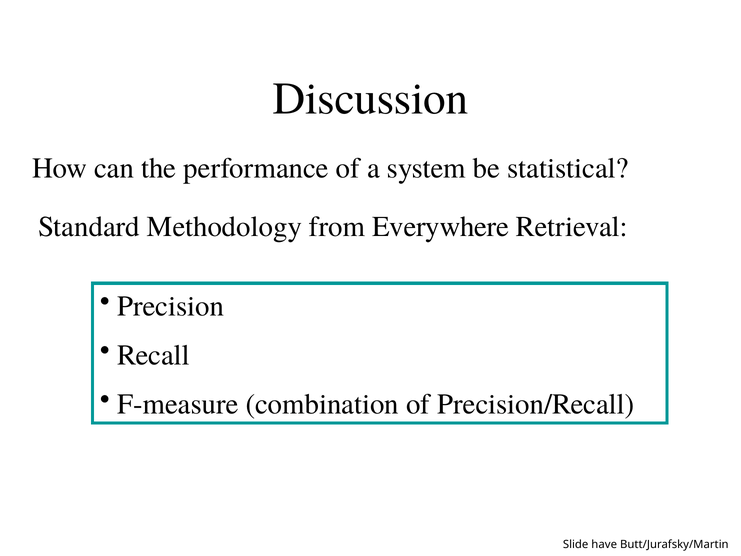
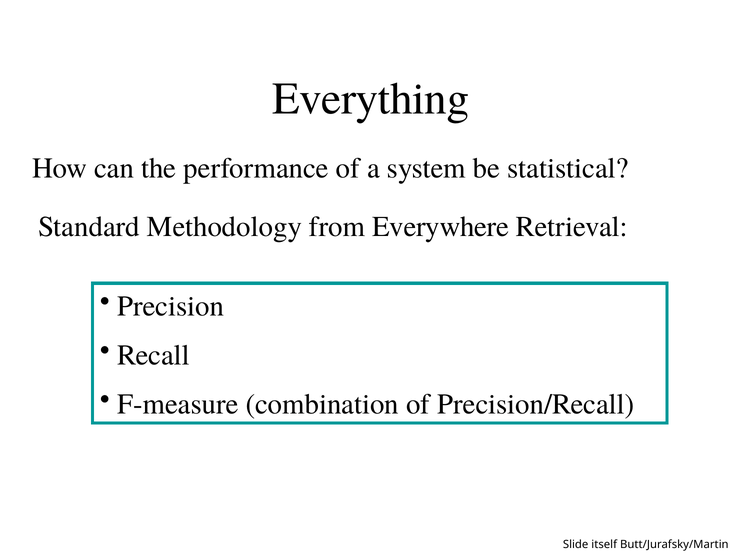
Discussion: Discussion -> Everything (371, 99)
have: have -> itself (604, 544)
